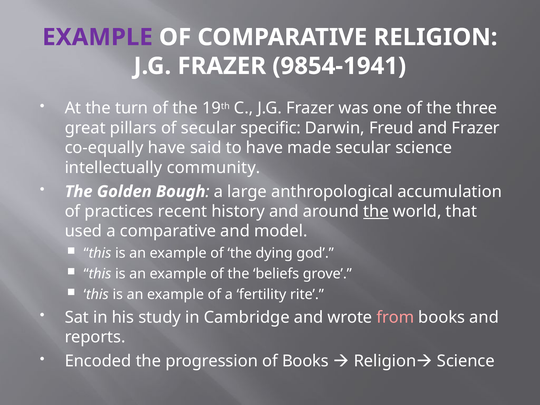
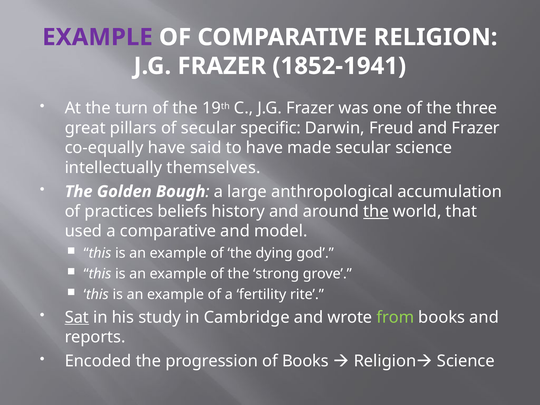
9854-1941: 9854-1941 -> 1852-1941 (339, 66)
community: community -> themselves (214, 168)
recent: recent -> beliefs (183, 211)
beliefs: beliefs -> strong (276, 274)
Sat underline: none -> present (77, 317)
from colour: pink -> light green (395, 317)
